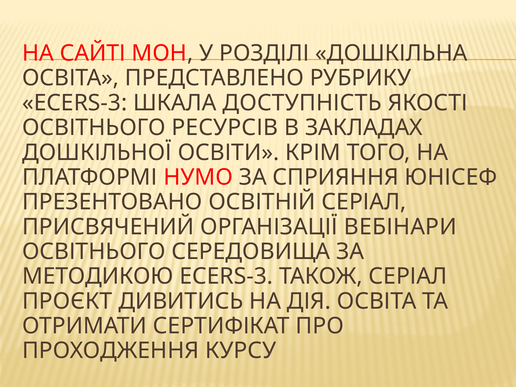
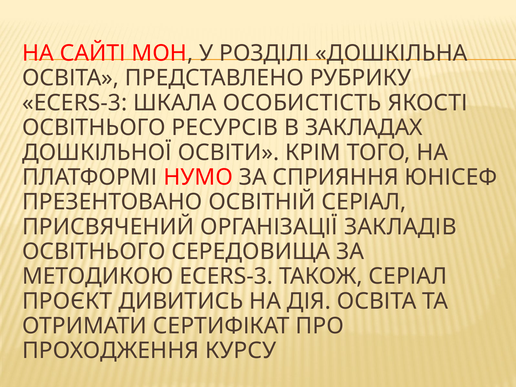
ДОСТУПНІСТЬ: ДОСТУПНІСТЬ -> ОСОБИСТІСТЬ (302, 103)
ВЕБІНАРИ: ВЕБІНАРИ -> ЗАКЛАДІВ (400, 227)
